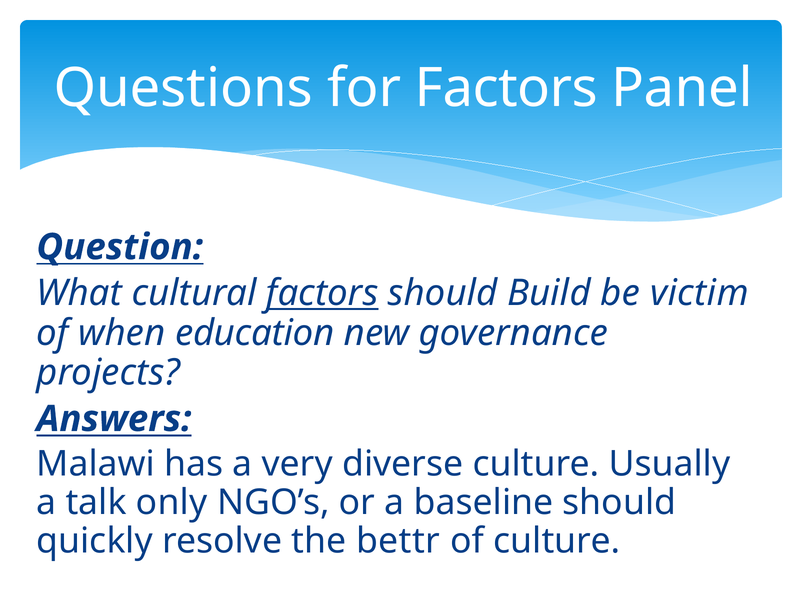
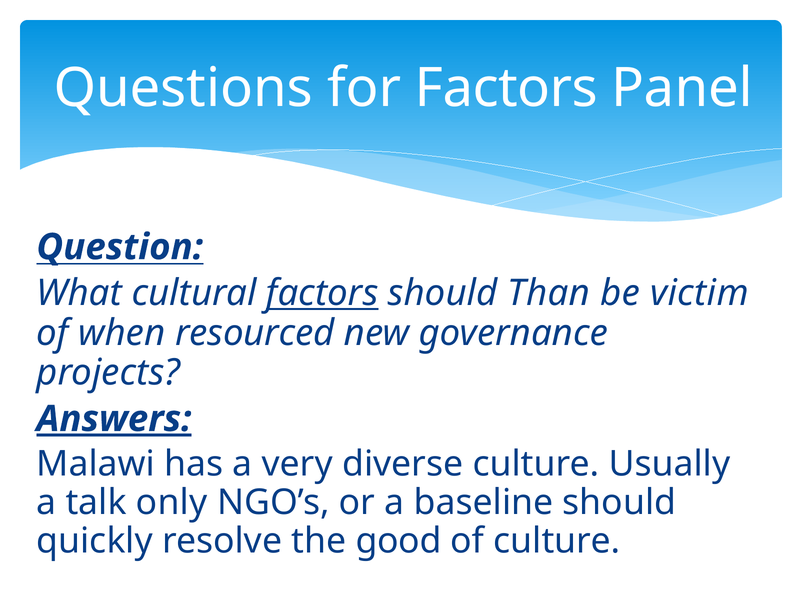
Build: Build -> Than (549, 293)
education: education -> resourced (255, 333)
Answers underline: none -> present (114, 419)
bettr: bettr -> good (398, 541)
